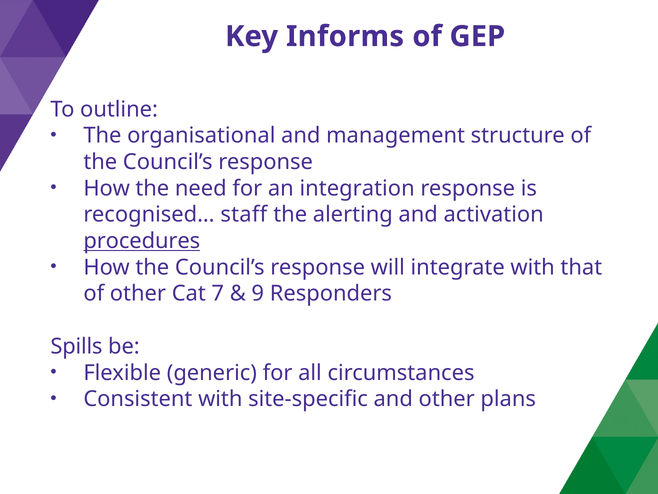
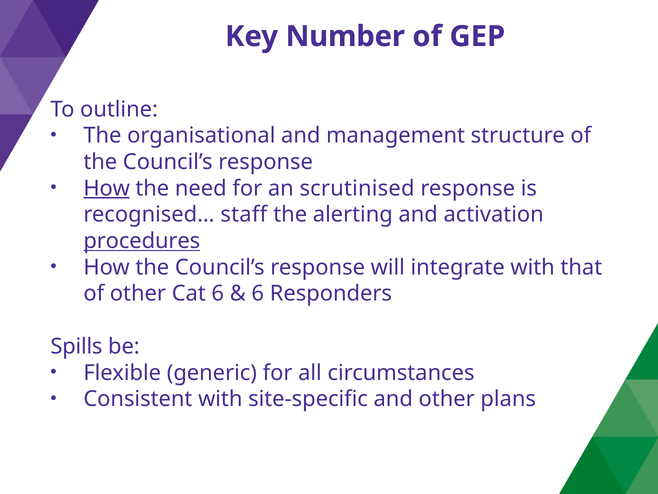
Informs: Informs -> Number (345, 36)
How underline: none -> present (107, 188)
integration: integration -> scrutinised (357, 188)
Cat 7: 7 -> 6 (218, 293)
9: 9 -> 6 (258, 293)
